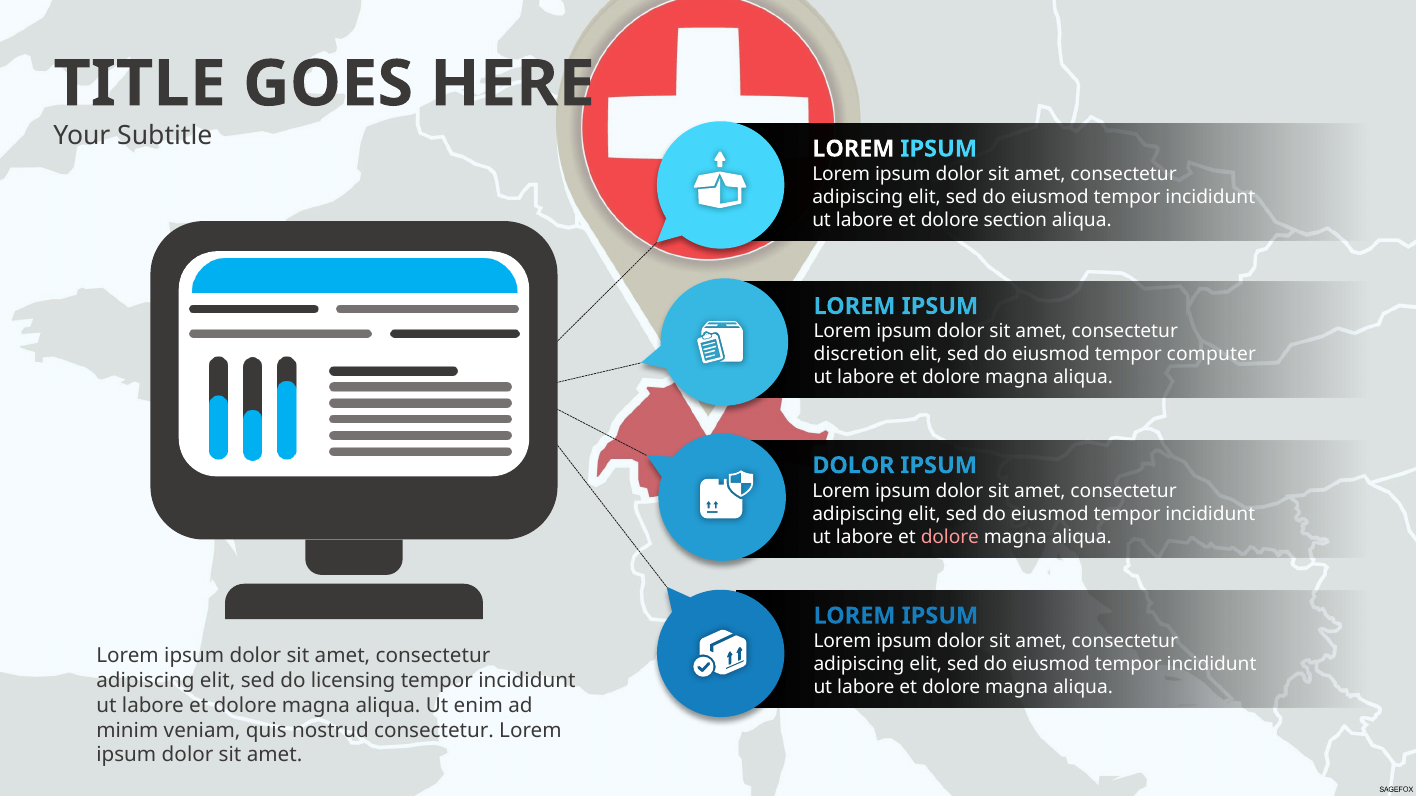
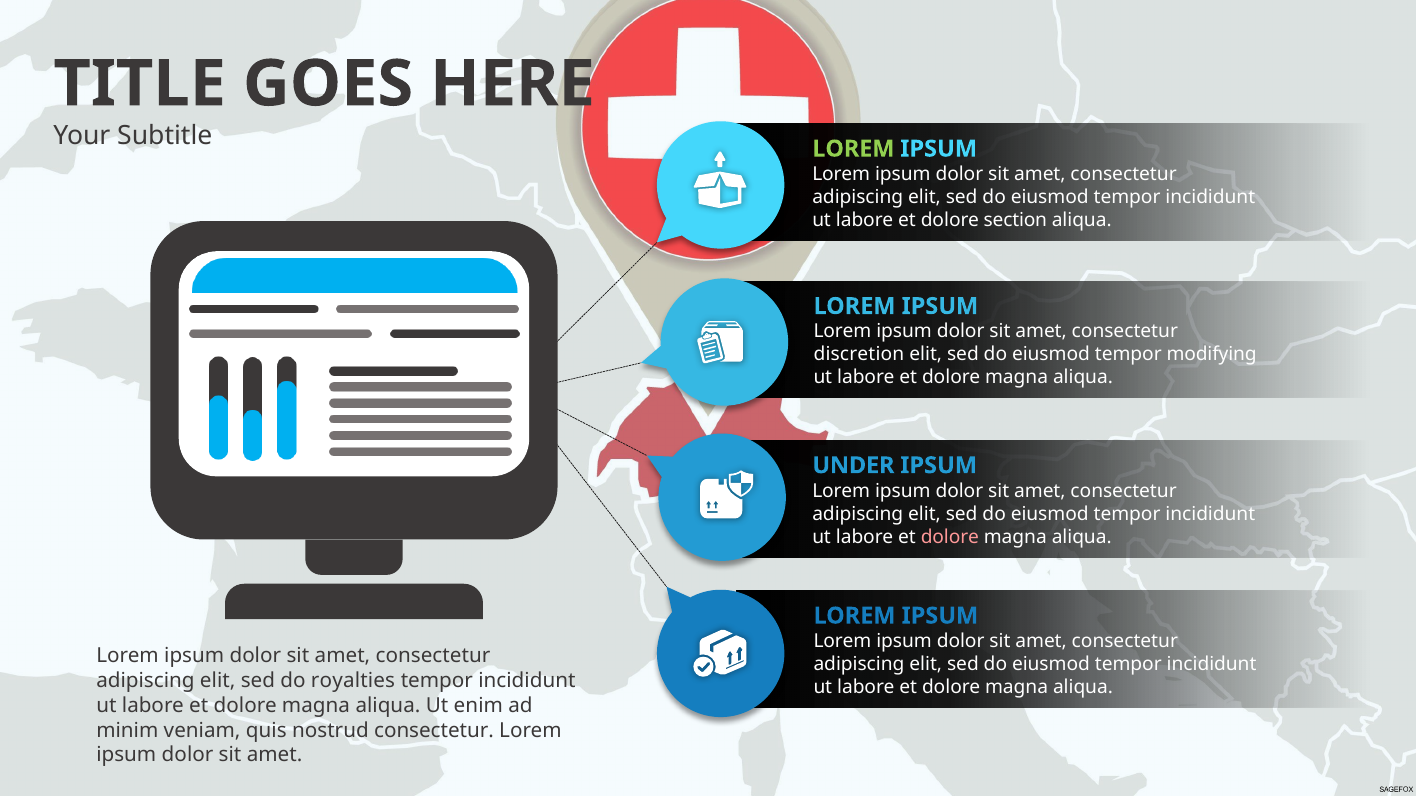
LOREM colour: white -> light green (853, 149)
computer: computer -> modifying (1212, 355)
DOLOR: DOLOR -> UNDER (853, 466)
licensing: licensing -> royalties (353, 681)
